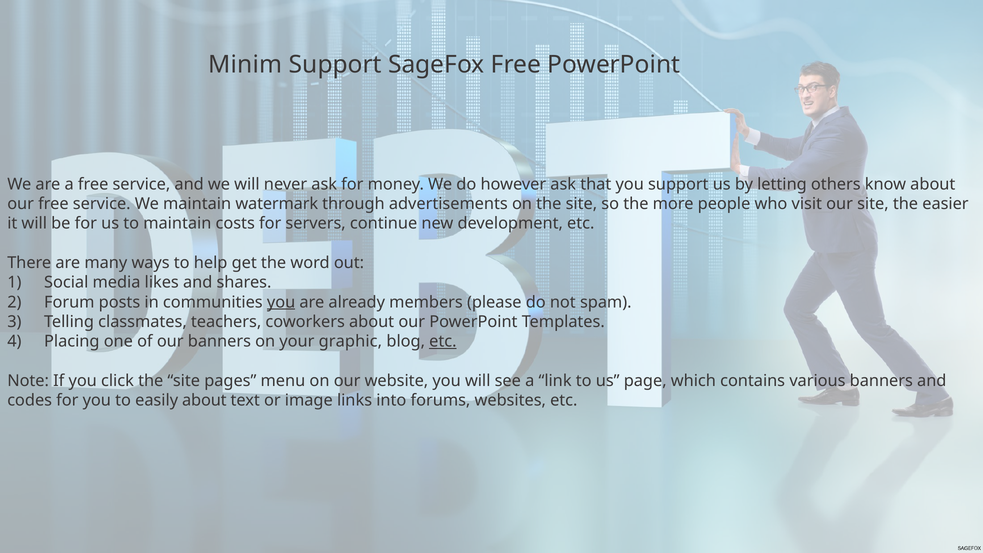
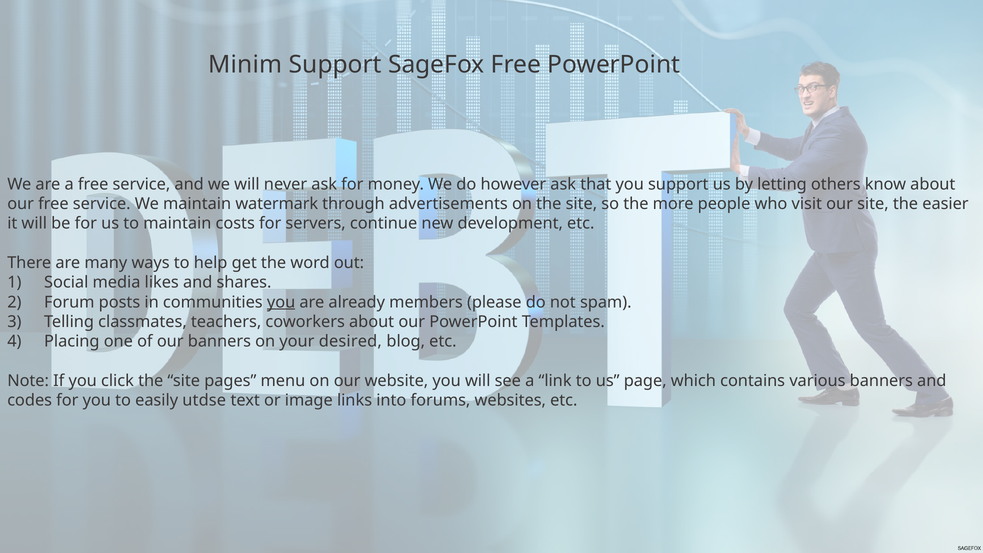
graphic: graphic -> desired (350, 341)
etc underline: present -> none (443, 341)
easily about: about -> utdse (204, 400)
